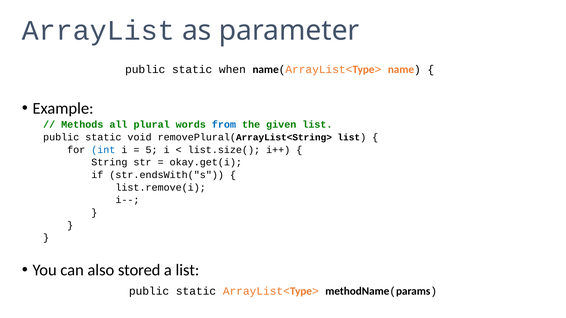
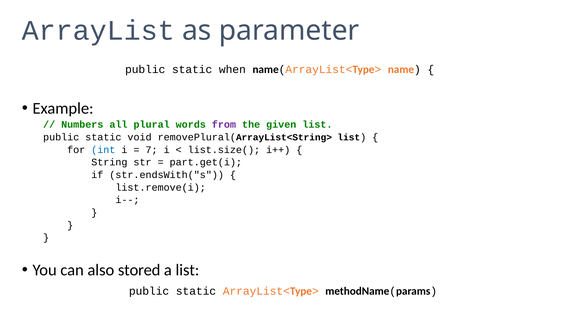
Methods: Methods -> Numbers (82, 125)
from colour: blue -> purple (224, 125)
5: 5 -> 7 (152, 150)
okay.get(i: okay.get(i -> part.get(i (206, 163)
